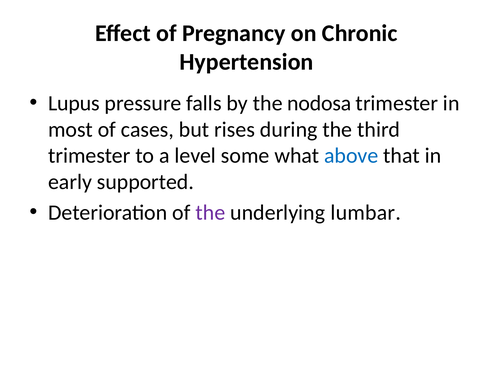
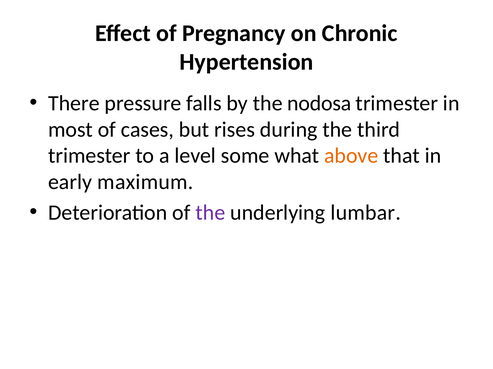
Lupus: Lupus -> There (74, 103)
above colour: blue -> orange (351, 156)
supported: supported -> maximum (145, 182)
